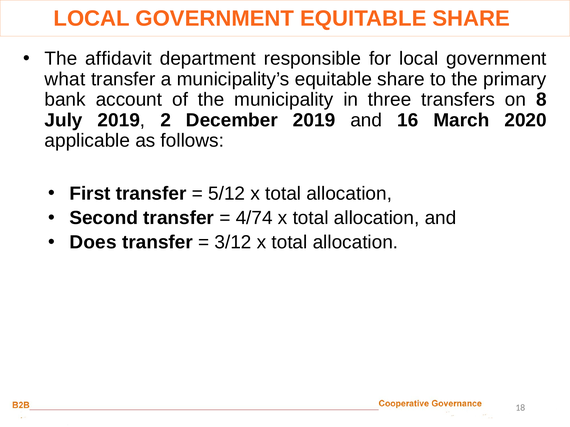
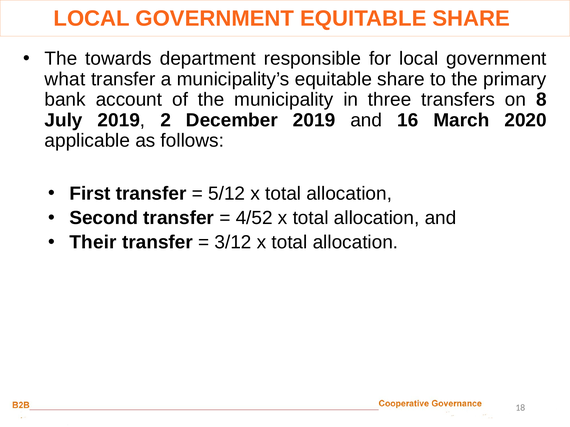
affidavit: affidavit -> towards (119, 59)
4/74: 4/74 -> 4/52 (254, 218)
Does: Does -> Their (93, 243)
